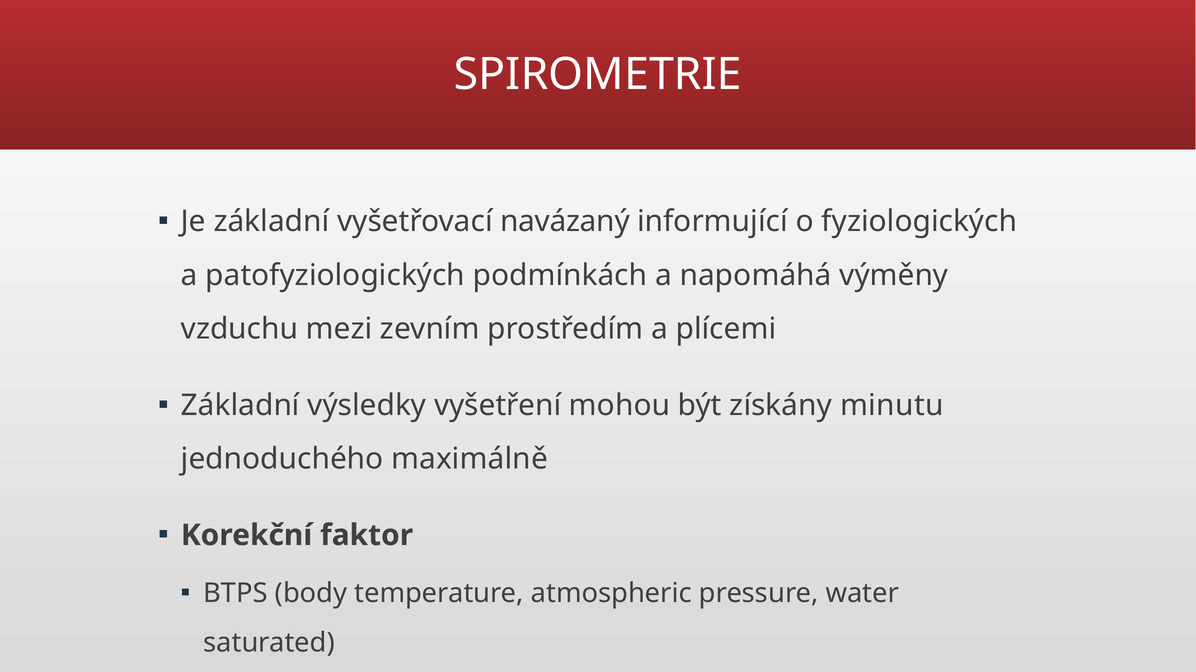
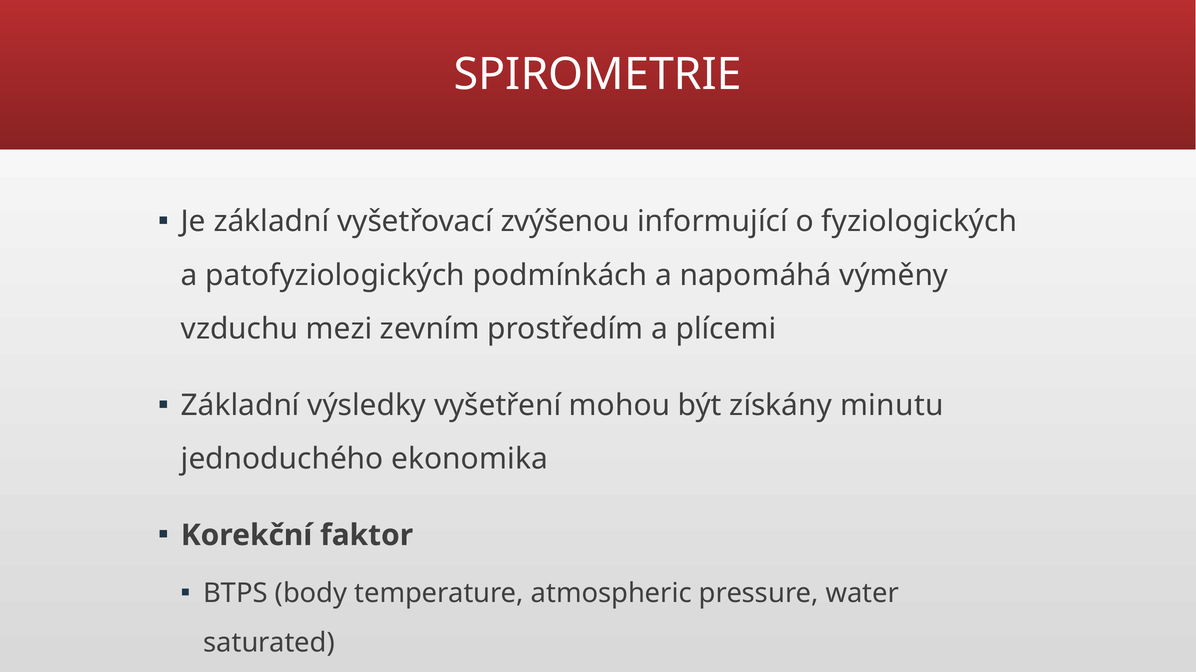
navázaný: navázaný -> zvýšenou (565, 222)
maximálně: maximálně -> ekonomika (470, 460)
